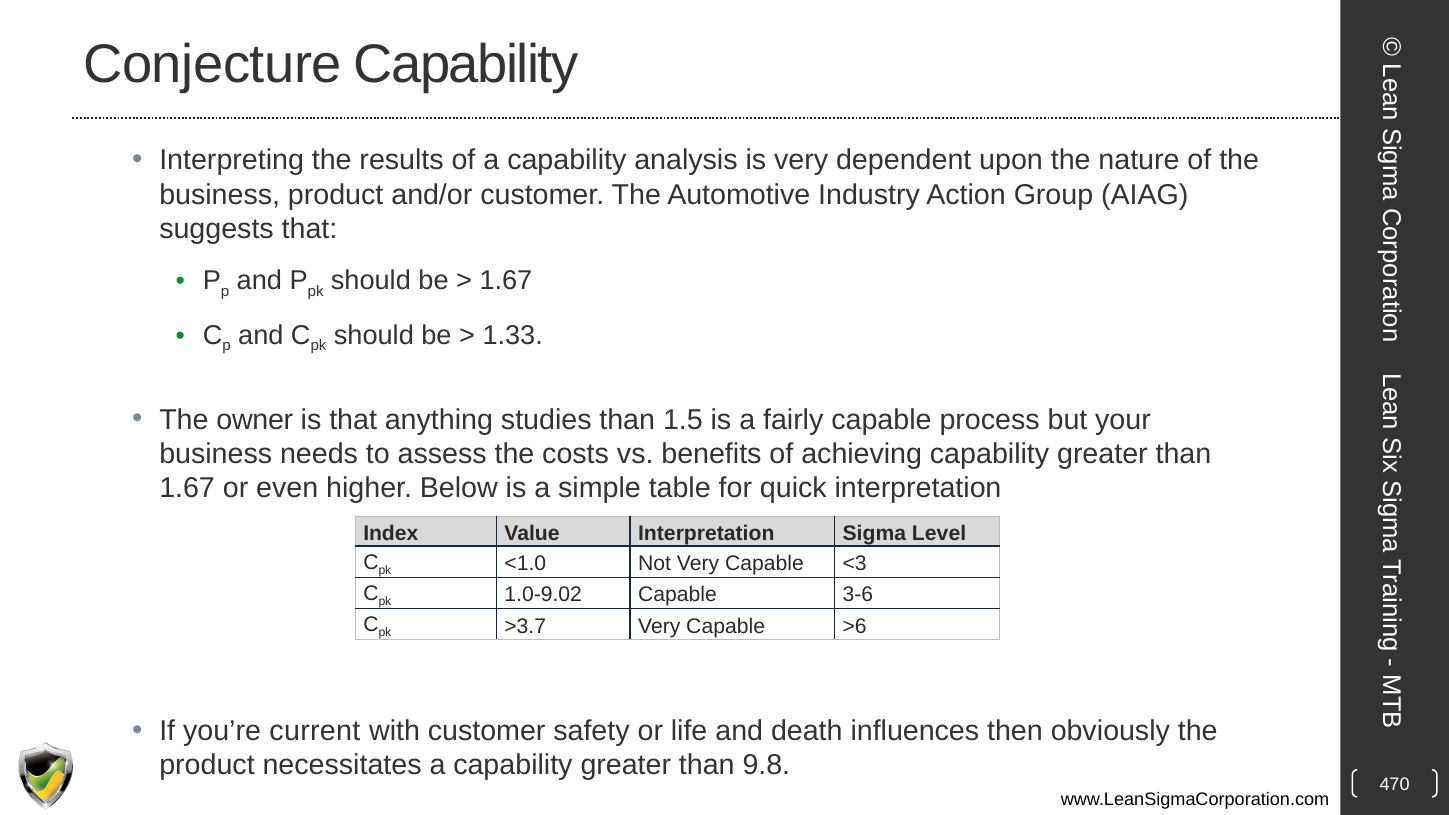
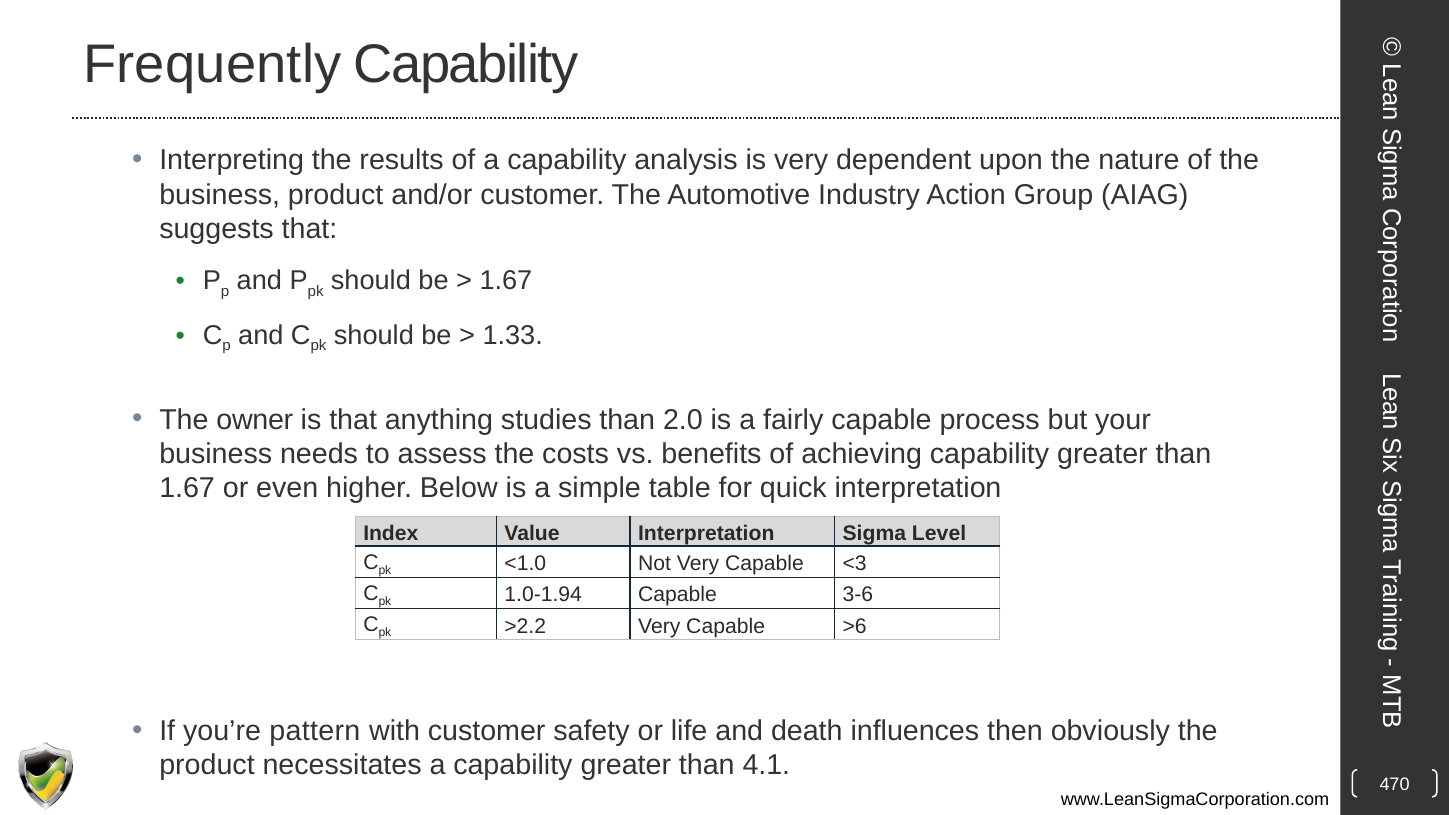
Conjecture: Conjecture -> Frequently (212, 64)
1.5: 1.5 -> 2.0 (683, 420)
1.0-9.02: 1.0-9.02 -> 1.0-1.94 (543, 595)
>3.7: >3.7 -> >2.2 (525, 626)
current: current -> pattern (315, 731)
9.8: 9.8 -> 4.1 (766, 765)
